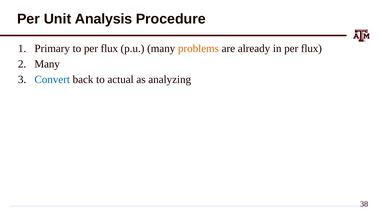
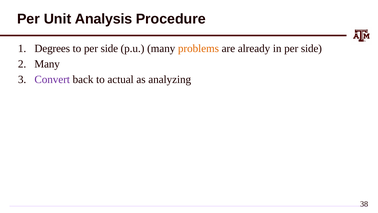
Primary: Primary -> Degrees (52, 48)
to per flux: flux -> side (109, 48)
in per flux: flux -> side (311, 48)
Convert colour: blue -> purple (52, 79)
